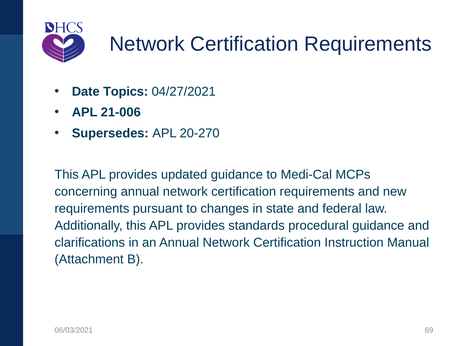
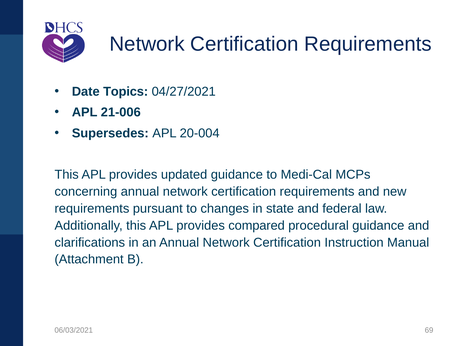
20-270: 20-270 -> 20-004 (200, 133)
standards: standards -> compared (257, 225)
